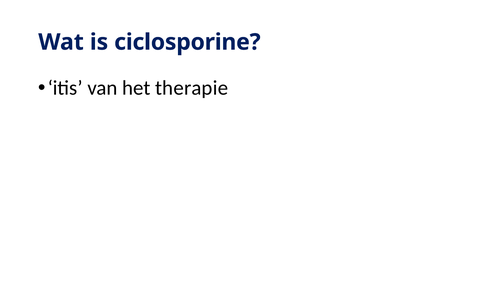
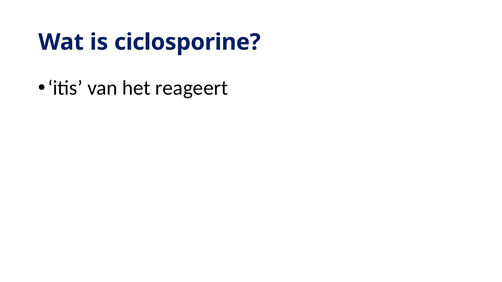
therapie: therapie -> reageert (192, 88)
